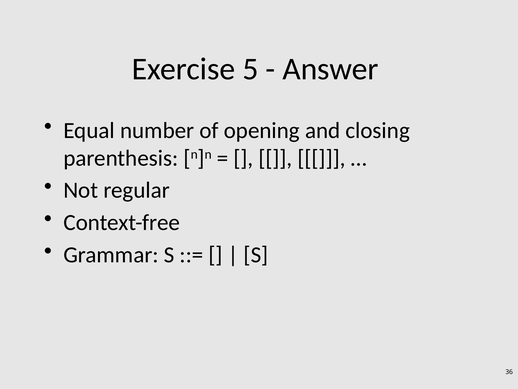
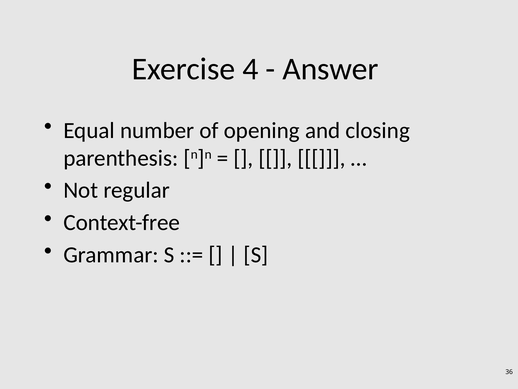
5: 5 -> 4 (250, 69)
